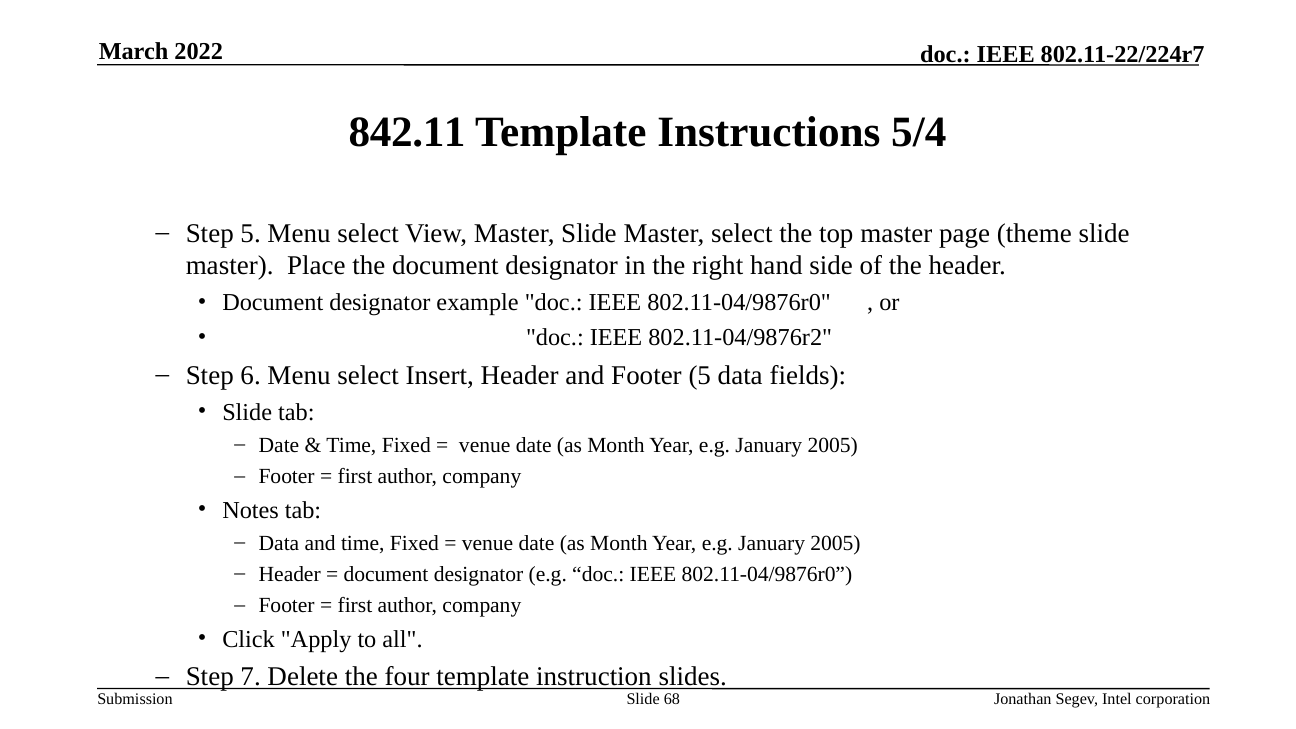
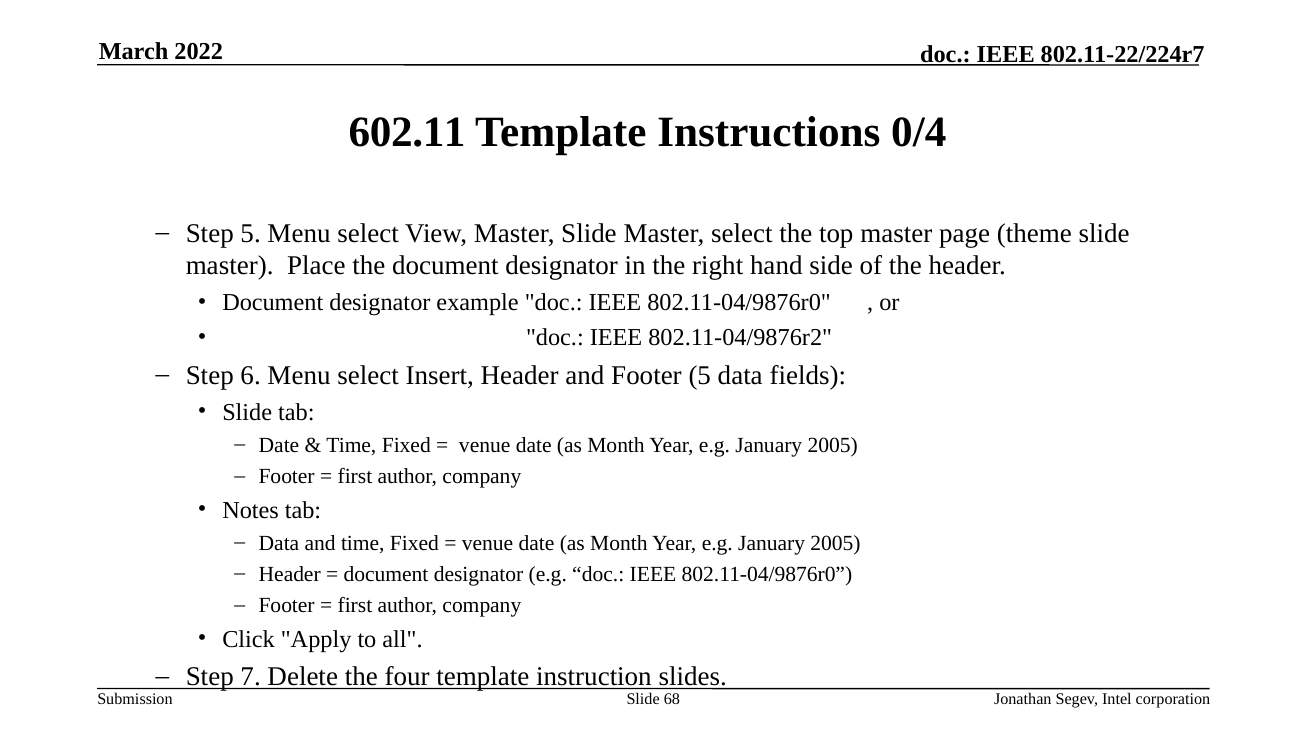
842.11: 842.11 -> 602.11 (407, 132)
5/4: 5/4 -> 0/4 (919, 132)
